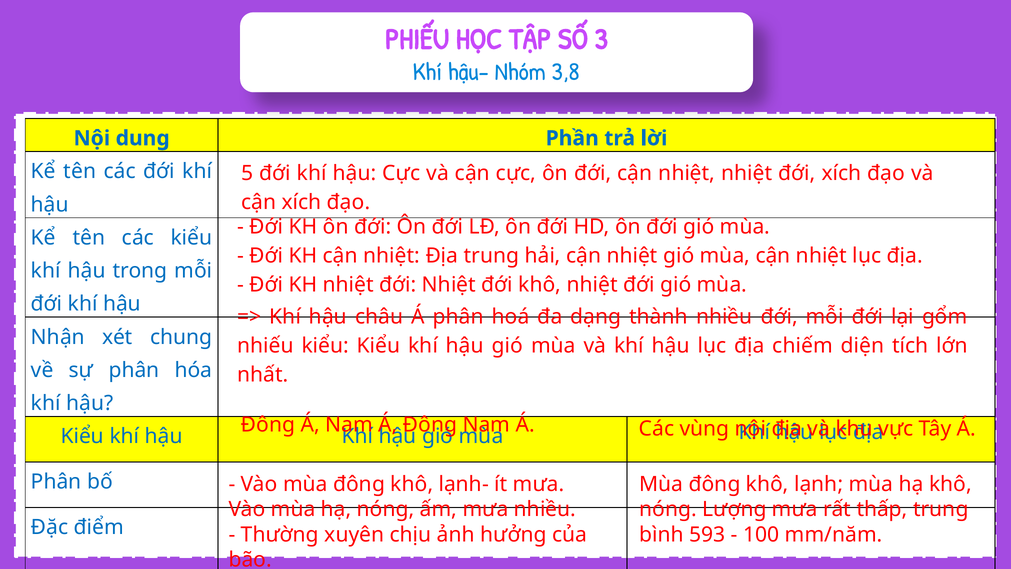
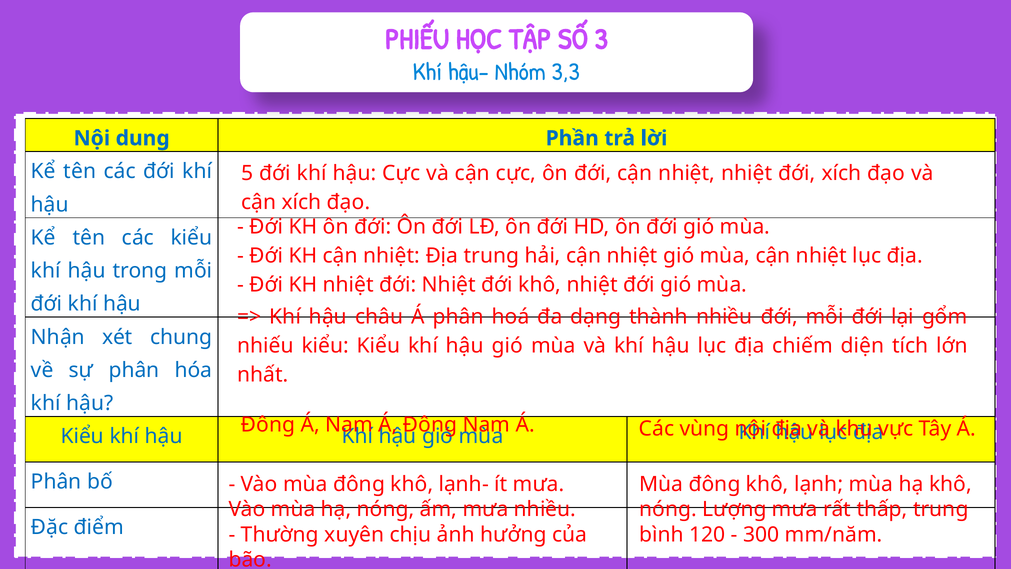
3,8: 3,8 -> 3,3 (566, 72)
593: 593 -> 120 (707, 534)
100: 100 -> 300 (761, 534)
